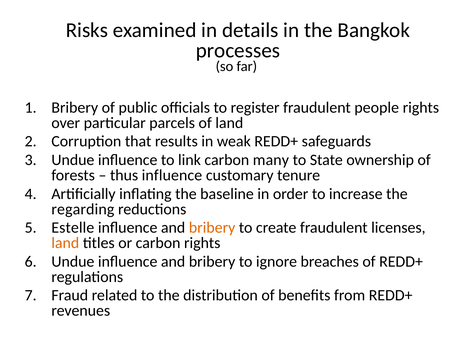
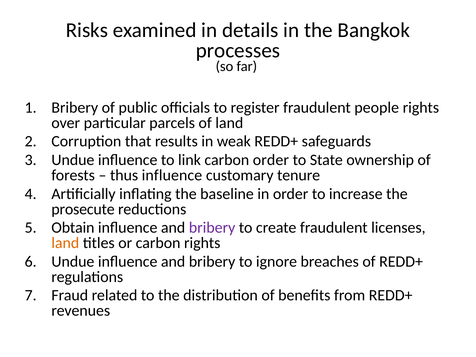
carbon many: many -> order (271, 160)
regarding: regarding -> prosecute (83, 209)
Estelle: Estelle -> Obtain (73, 228)
bribery colour: orange -> purple (212, 228)
